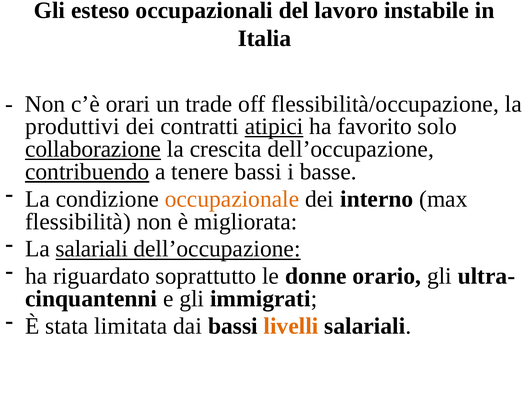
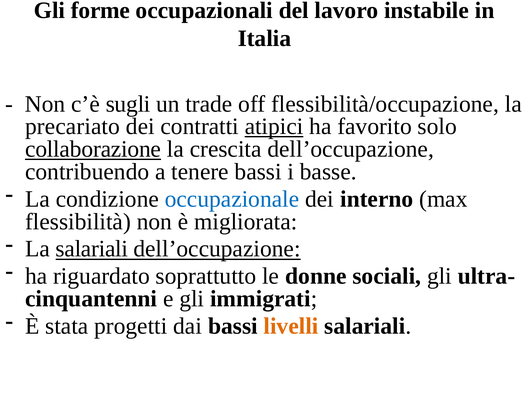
esteso: esteso -> forme (100, 10)
orari: orari -> sugli (128, 104)
produttivi: produttivi -> precariato (73, 126)
contribuendo underline: present -> none (87, 172)
occupazionale colour: orange -> blue (232, 199)
orario: orario -> sociali (387, 276)
limitata: limitata -> progetti (131, 326)
